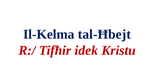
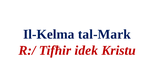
tal-Ħbejt: tal-Ħbejt -> tal-Mark (104, 34)
